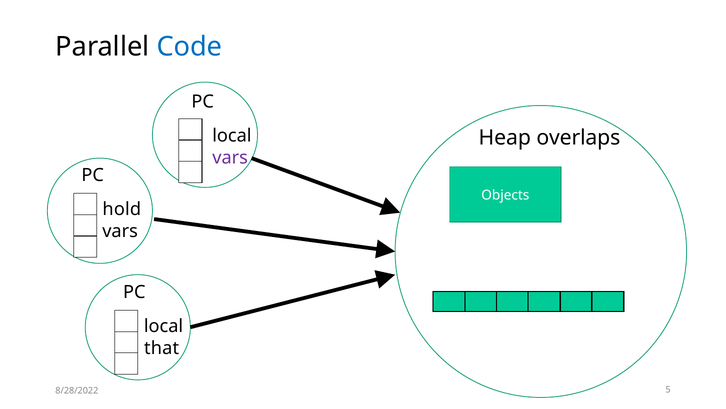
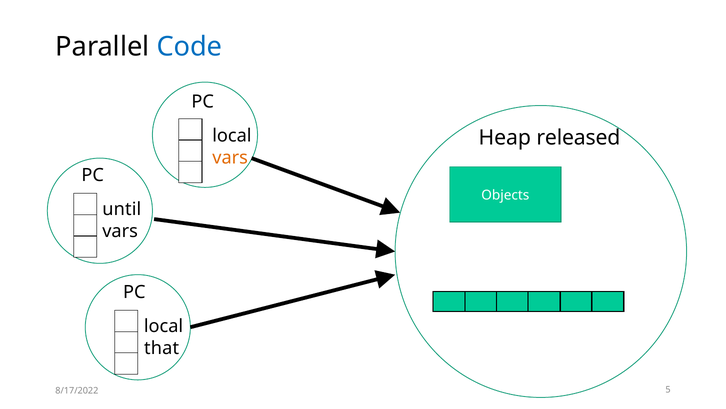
overlaps: overlaps -> released (578, 138)
vars colour: purple -> orange (230, 157)
hold: hold -> until (122, 209)
8/28/2022: 8/28/2022 -> 8/17/2022 (77, 390)
